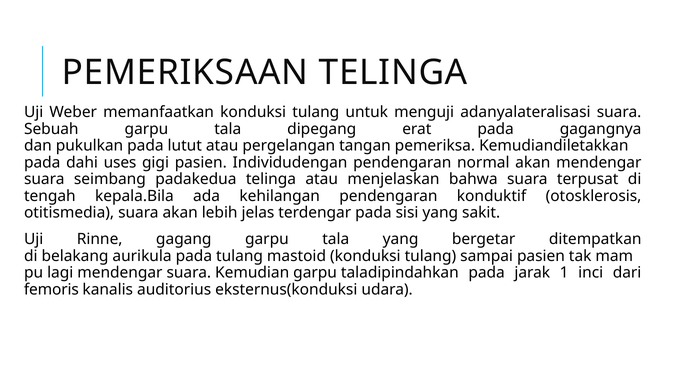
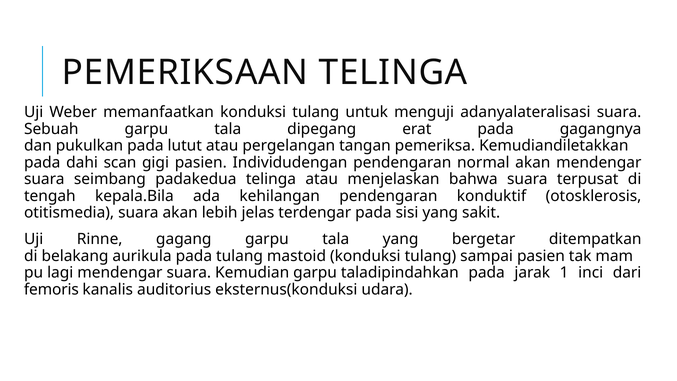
uses: uses -> scan (120, 162)
